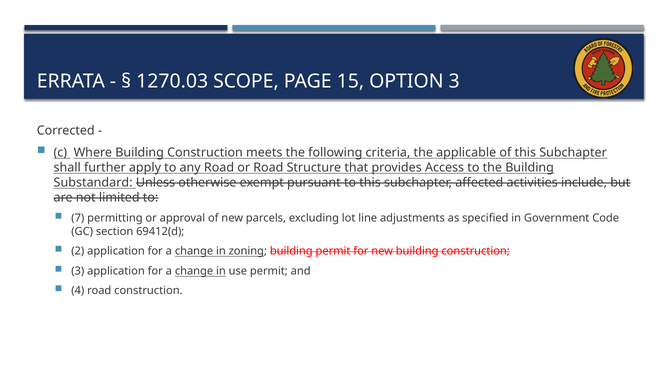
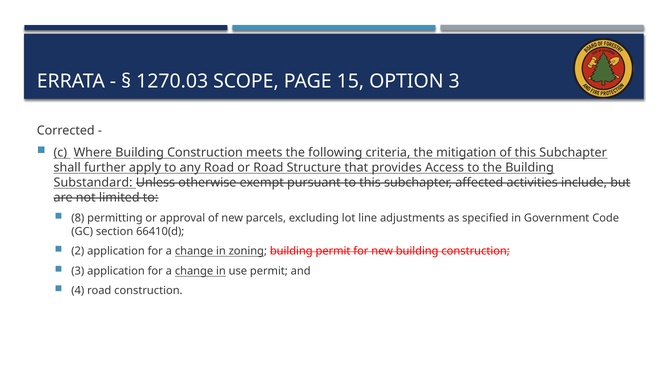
applicable: applicable -> mitigation (466, 152)
7: 7 -> 8 (78, 218)
69412(d: 69412(d -> 66410(d (160, 231)
